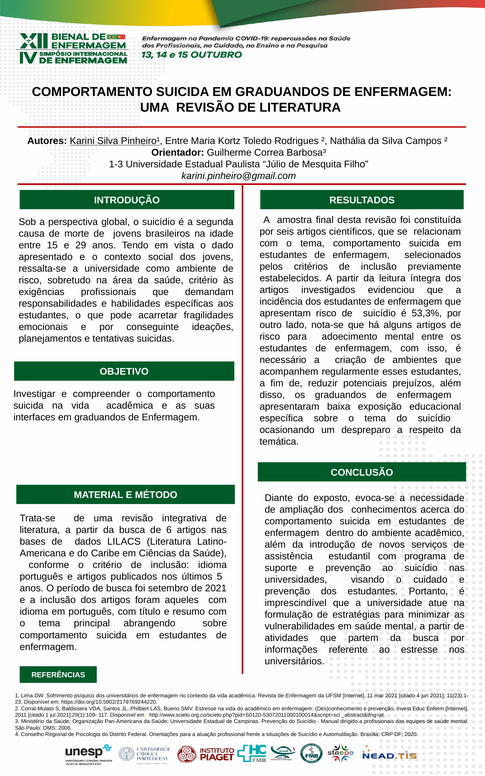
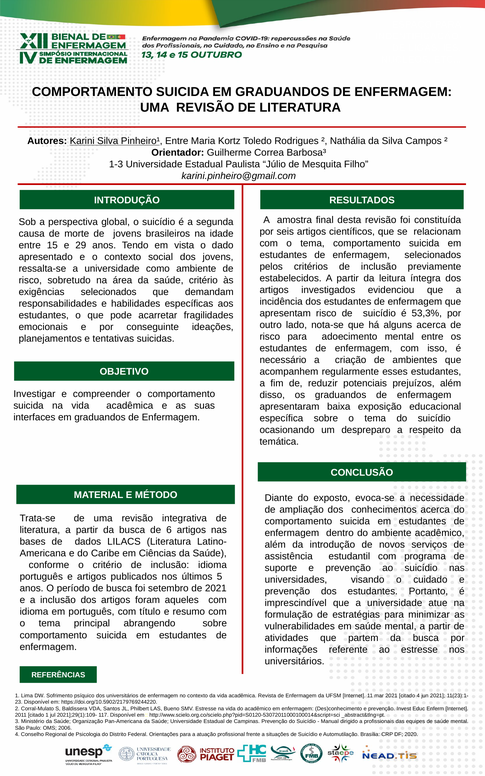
exigências profissionais: profissionais -> selecionados (109, 292)
alguns artigos: artigos -> acerca (431, 325)
